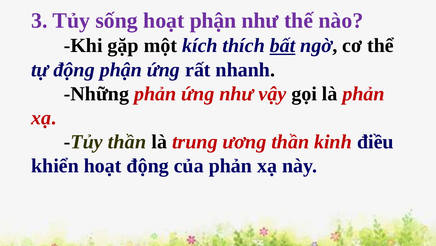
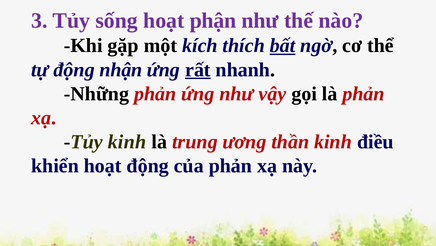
động phận: phận -> nhận (121, 70)
rất underline: none -> present (198, 70)
Tủy thần: thần -> kinh (127, 141)
